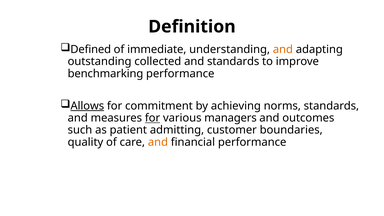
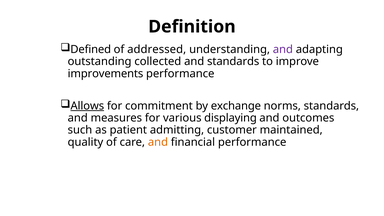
immediate: immediate -> addressed (157, 49)
and colour: orange -> purple (283, 49)
benchmarking: benchmarking -> improvements (105, 74)
achieving: achieving -> exchange (236, 106)
for underline: present -> none (153, 118)
managers: managers -> displaying (230, 118)
boundaries: boundaries -> maintained (291, 130)
